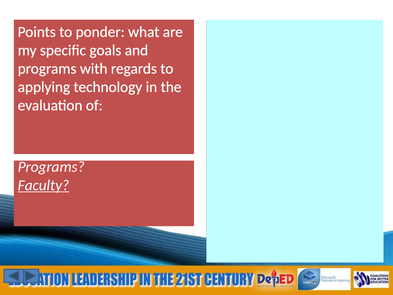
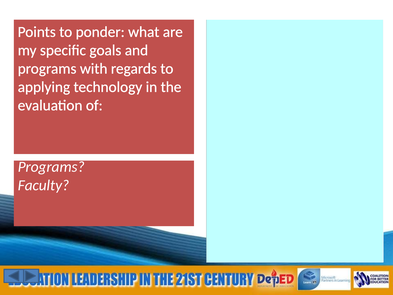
Faculty underline: present -> none (43, 185)
